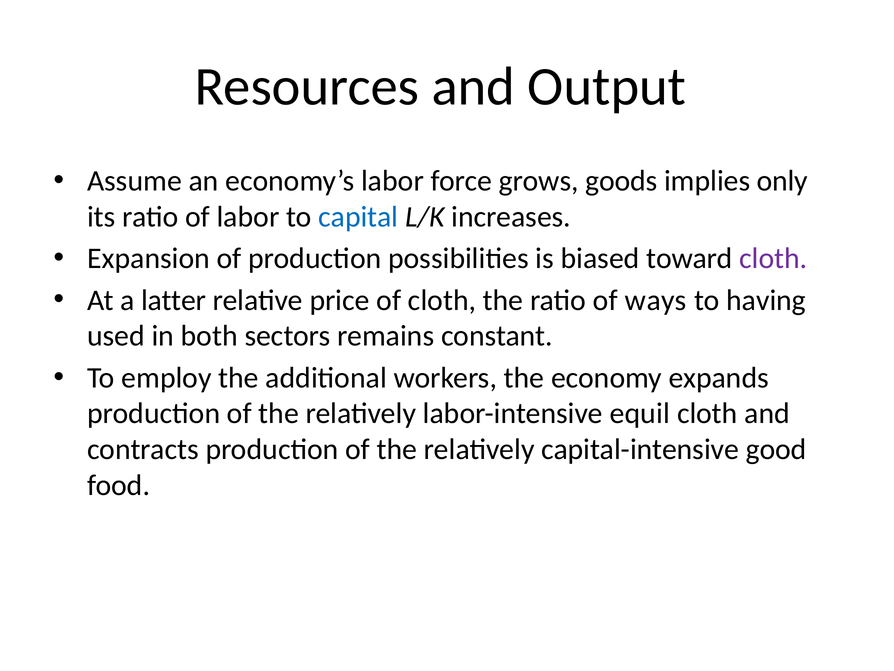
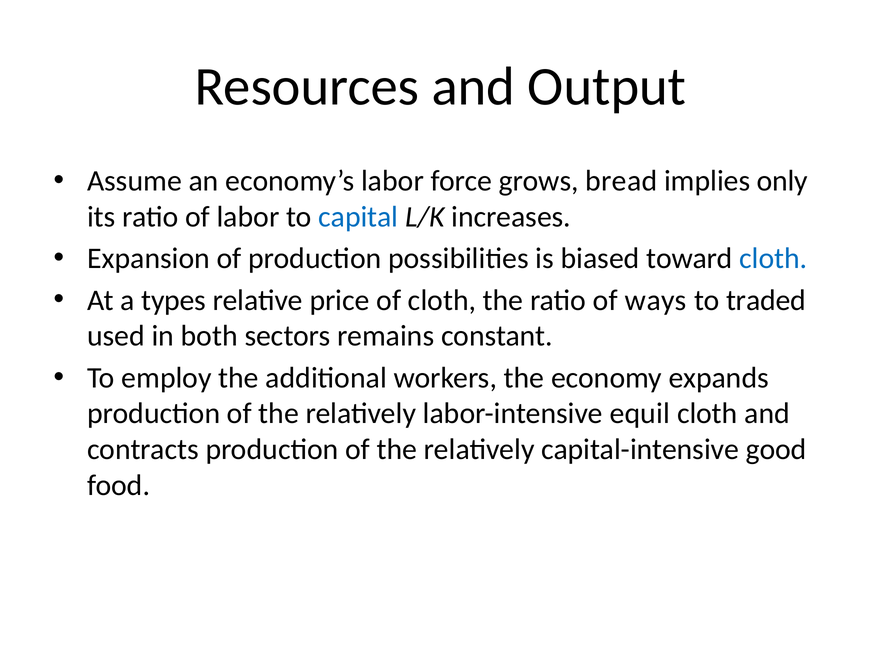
goods: goods -> bread (621, 181)
cloth colour: purple -> blue (773, 258)
latter: latter -> types (174, 300)
having: having -> traded (766, 300)
